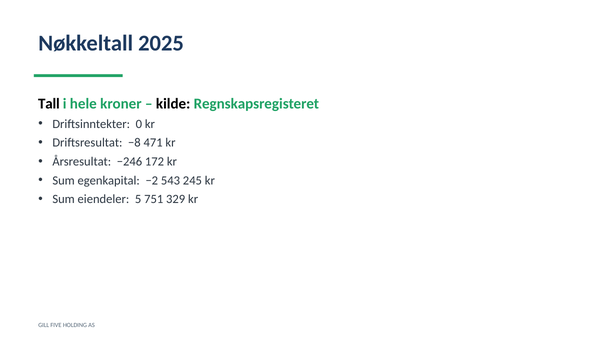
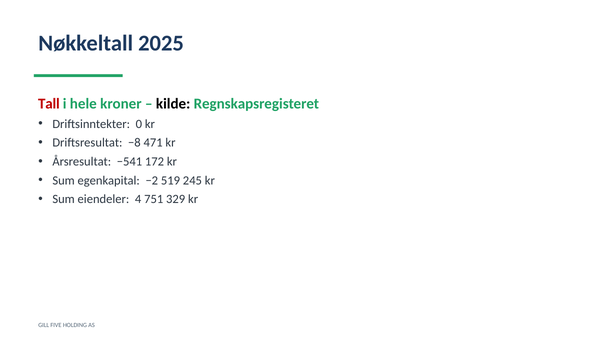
Tall colour: black -> red (49, 104)
−246: −246 -> −541 (129, 161)
543: 543 -> 519 (170, 180)
5: 5 -> 4 (138, 199)
